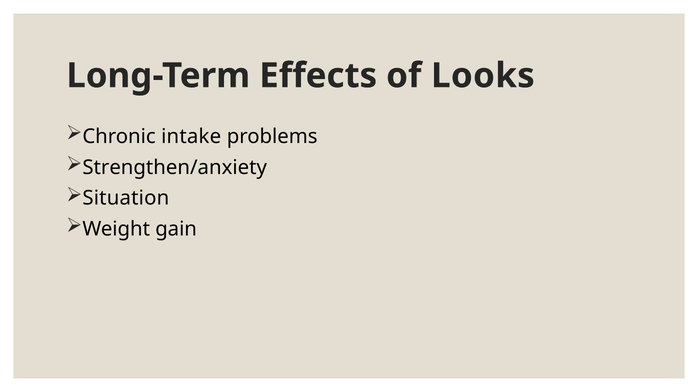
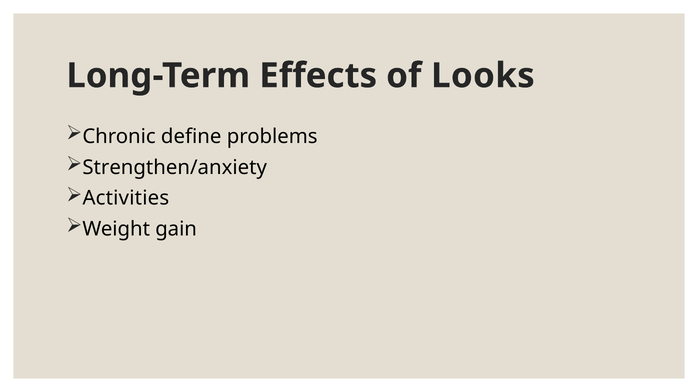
intake: intake -> define (191, 137)
Situation: Situation -> Activities (126, 198)
